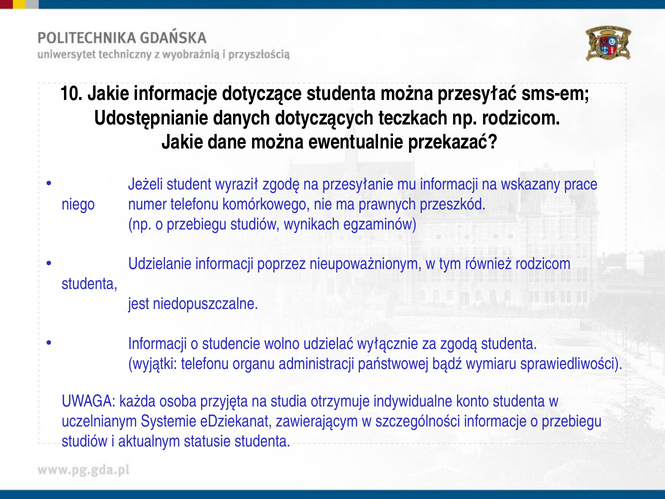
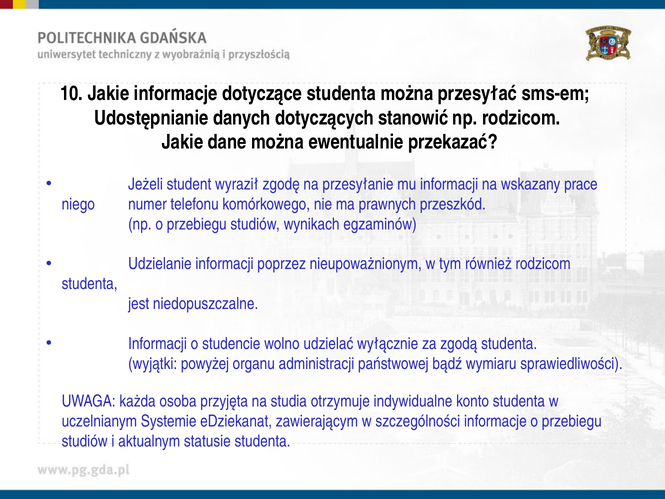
teczkach: teczkach -> stanowić (413, 118)
wyjątki telefonu: telefonu -> powyżej (205, 364)
